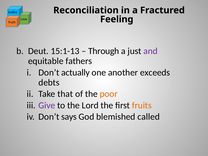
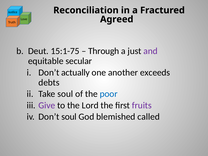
Feeling: Feeling -> Agreed (117, 19)
15:1-13: 15:1-13 -> 15:1-75 (65, 51)
fathers: fathers -> secular (79, 61)
Take that: that -> soul (65, 94)
poor colour: orange -> blue (109, 94)
fruits colour: orange -> purple (142, 105)
Don’t says: says -> soul (69, 117)
